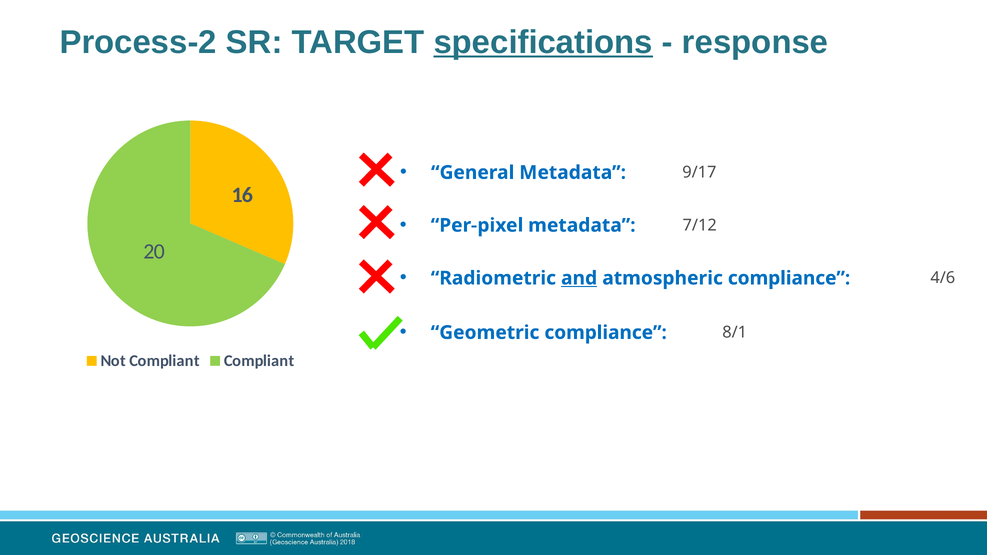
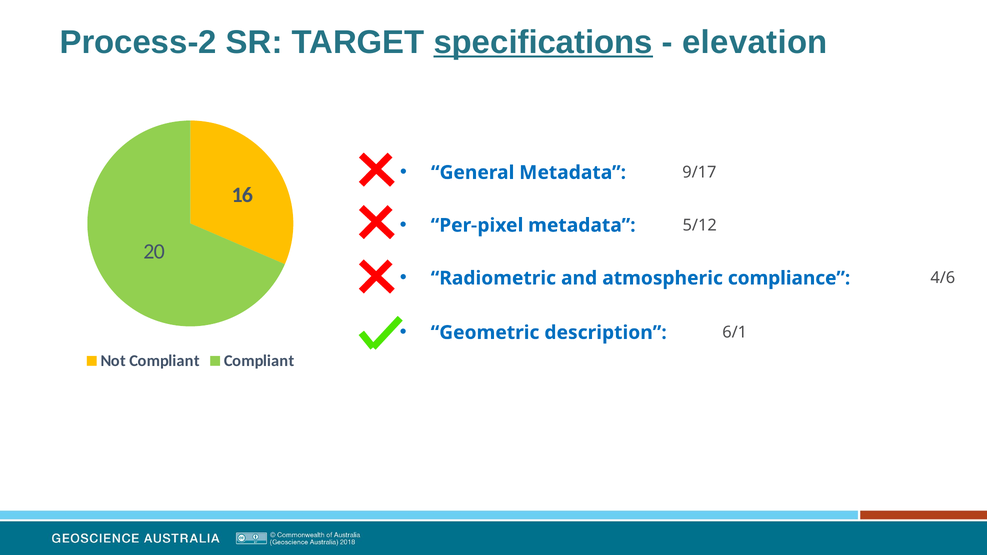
response: response -> elevation (755, 42)
7/12: 7/12 -> 5/12 (700, 225)
and underline: present -> none (579, 278)
Geometric compliance: compliance -> description (606, 333)
8/1: 8/1 -> 6/1 (735, 333)
